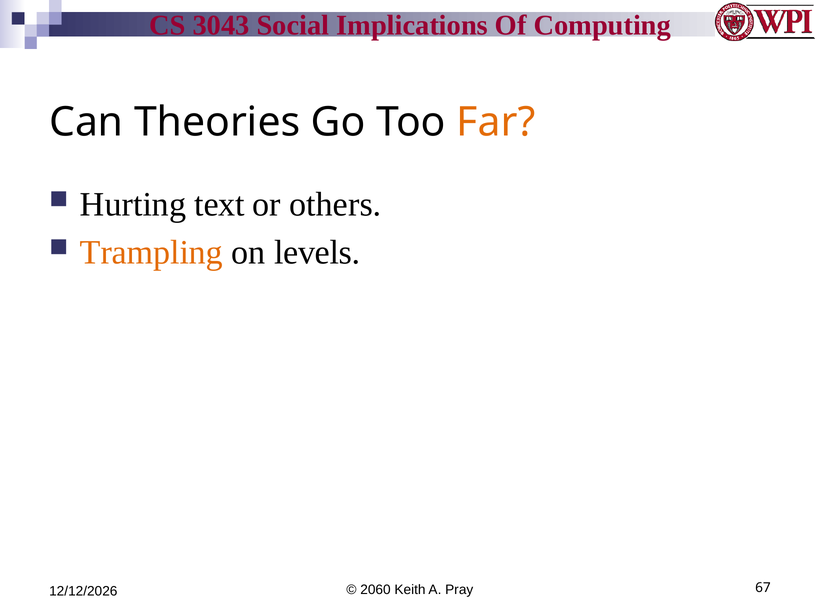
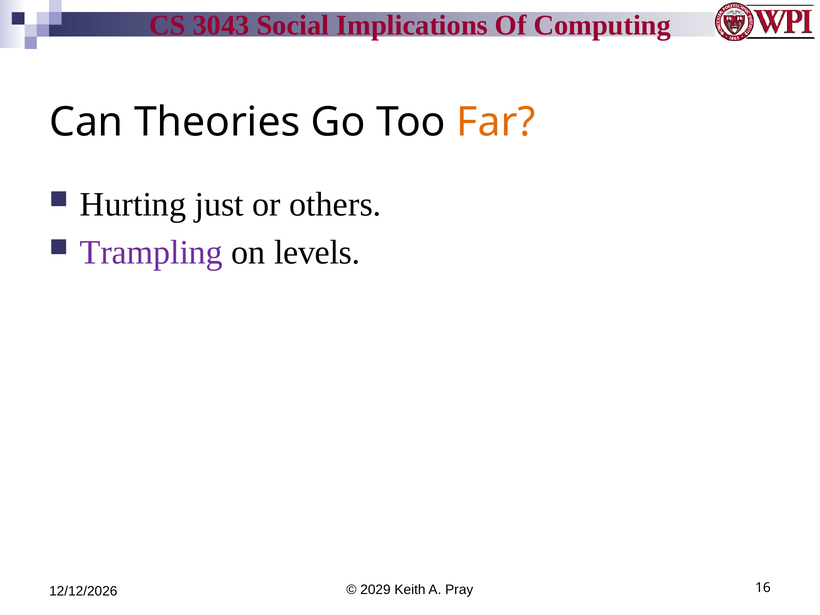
text: text -> just (219, 205)
Trampling colour: orange -> purple (151, 252)
2060: 2060 -> 2029 (375, 590)
67: 67 -> 16 (763, 588)
